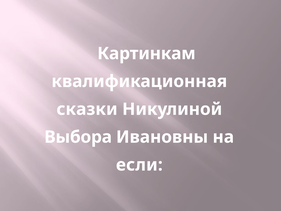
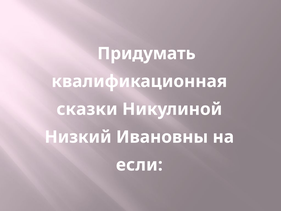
Картинкам: Картинкам -> Придумать (146, 53)
Выбора: Выбора -> Низкий (78, 137)
